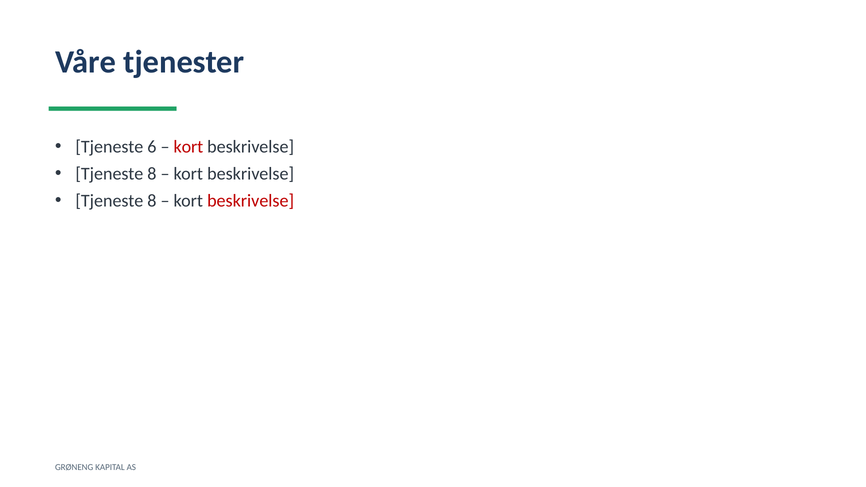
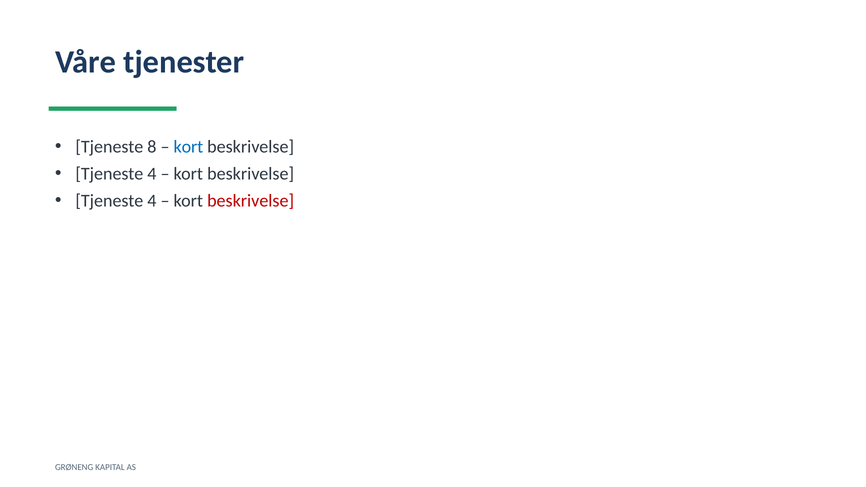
6: 6 -> 8 (152, 147)
kort colour: red -> blue (188, 147)
8: 8 -> 4 (152, 174)
8: 8 -> 4 (152, 201)
